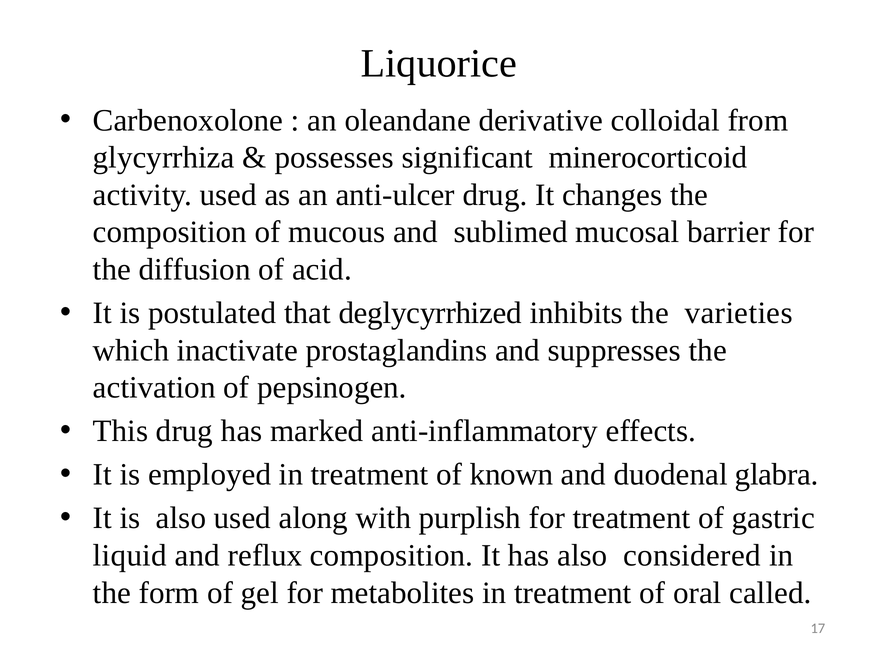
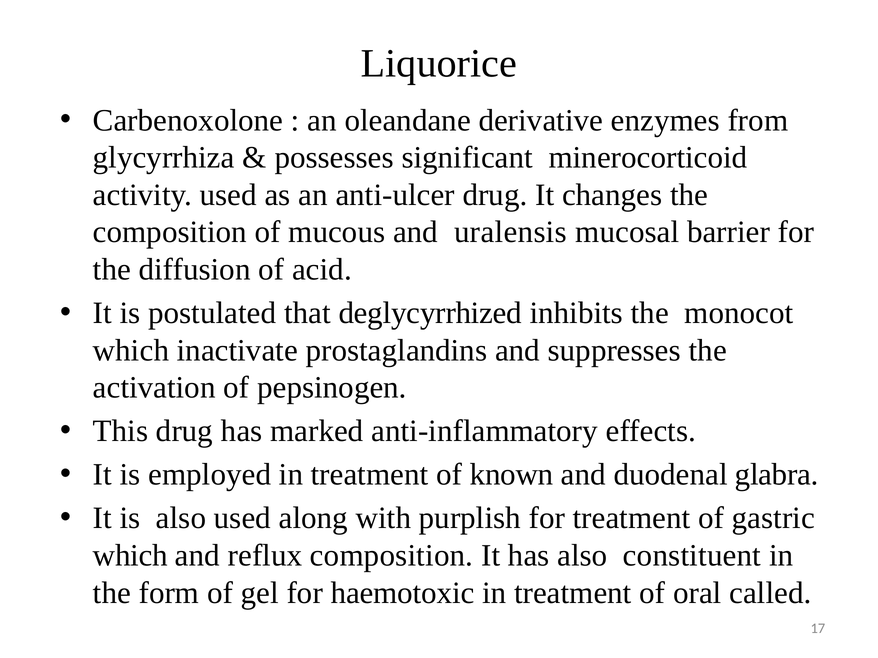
colloidal: colloidal -> enzymes (665, 120)
sublimed: sublimed -> uralensis (510, 232)
varieties: varieties -> monocot (739, 313)
liquid: liquid -> which (130, 556)
considered: considered -> constituent (692, 556)
metabolites: metabolites -> haemotoxic (403, 593)
